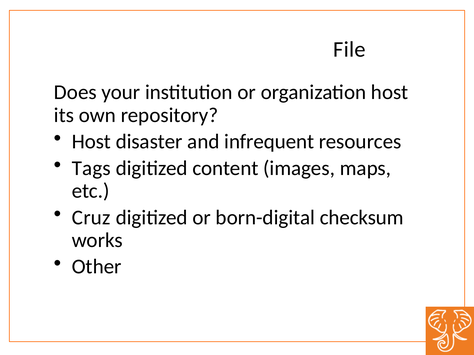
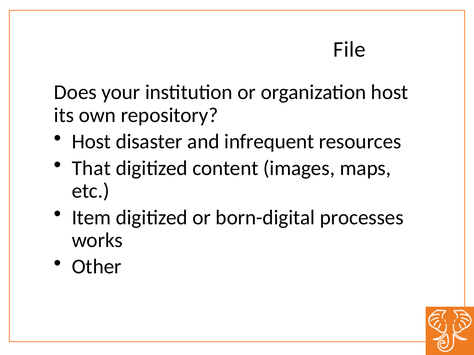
Tags: Tags -> That (91, 168)
Cruz: Cruz -> Item (91, 218)
checksum: checksum -> processes (362, 218)
